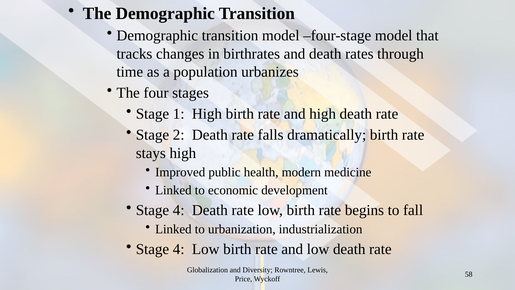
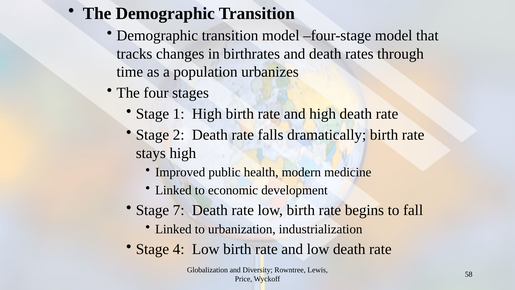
4: 4 -> 7 (179, 210)
